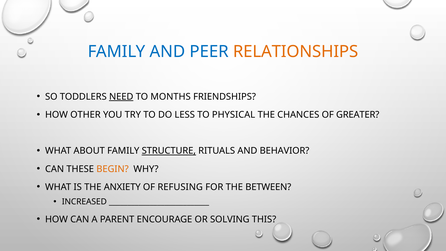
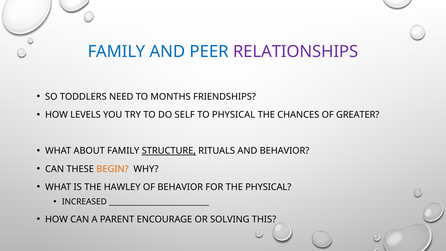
RELATIONSHIPS colour: orange -> purple (296, 52)
NEED underline: present -> none (121, 97)
OTHER: OTHER -> LEVELS (86, 115)
LESS: LESS -> SELF (185, 115)
ANXIETY: ANXIETY -> HAWLEY (122, 187)
OF REFUSING: REFUSING -> BEHAVIOR (180, 187)
THE BETWEEN: BETWEEN -> PHYSICAL (268, 187)
